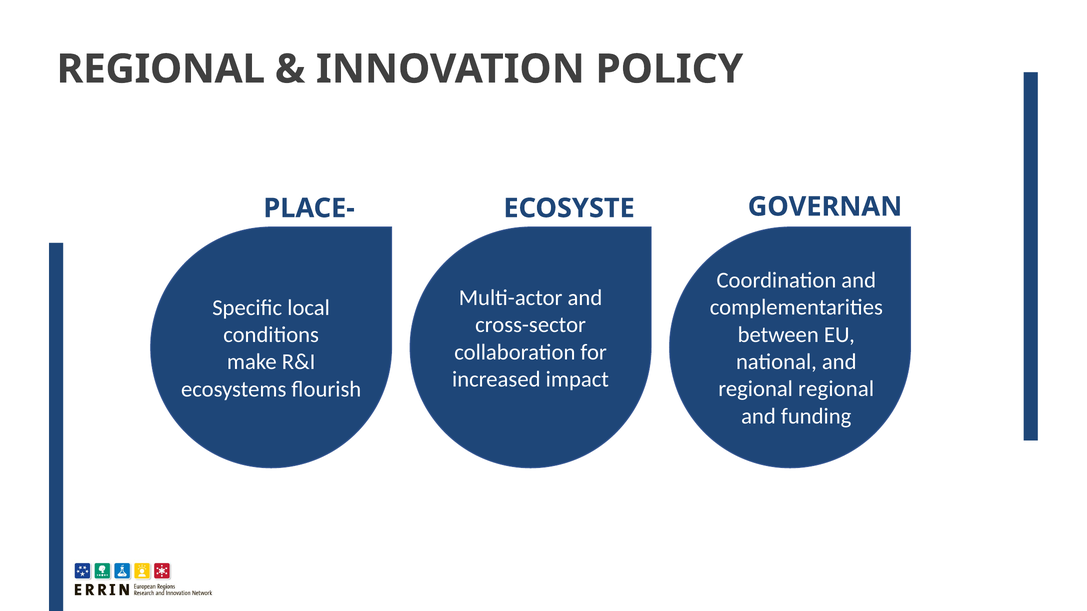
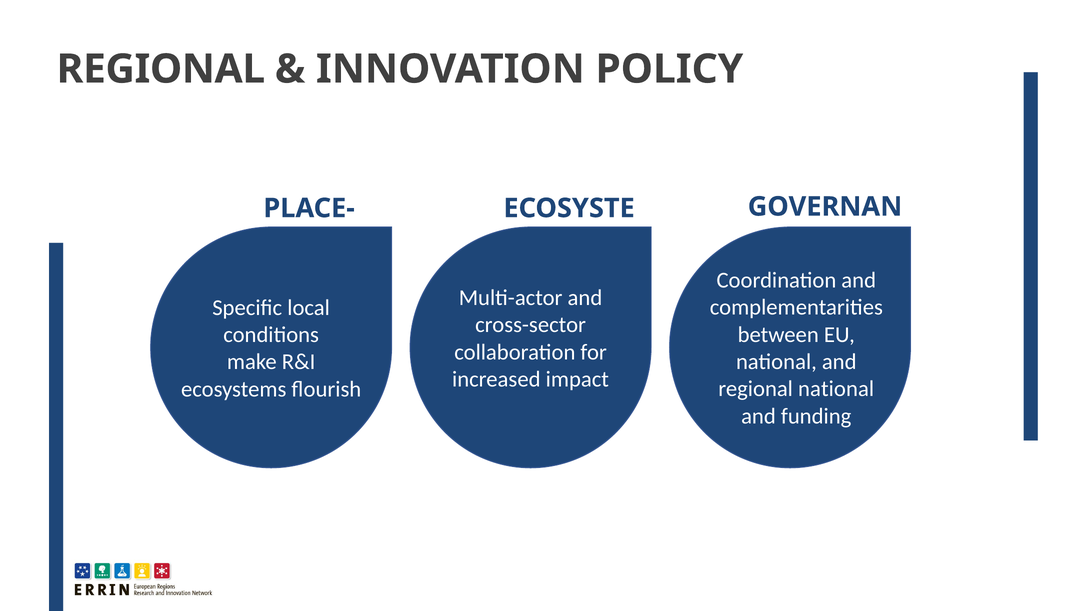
regional regional: regional -> national (836, 389)
